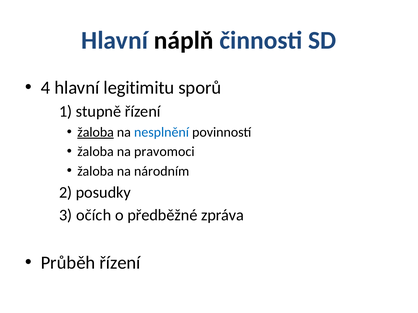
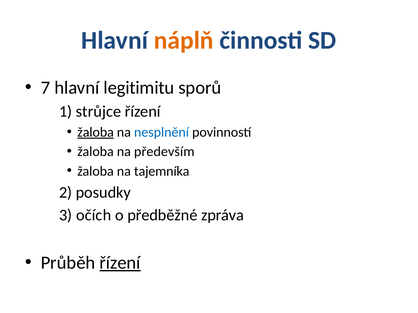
náplň colour: black -> orange (184, 40)
4: 4 -> 7 (45, 88)
stupně: stupně -> strůjce (98, 112)
pravomoci: pravomoci -> především (164, 152)
národním: národním -> tajemníka (162, 171)
řízení underline: none -> present (120, 263)
